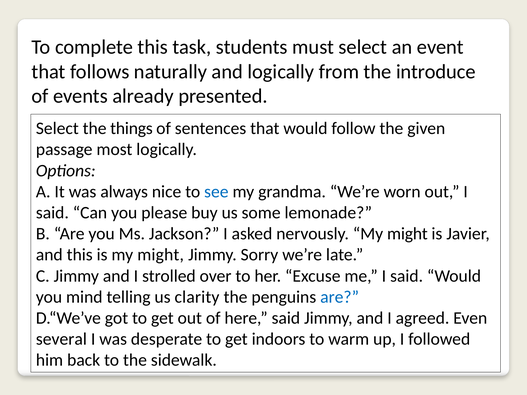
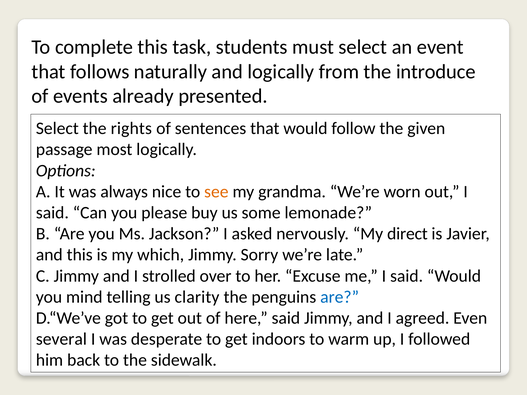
things: things -> rights (131, 129)
see colour: blue -> orange (216, 192)
nervously My might: might -> direct (407, 234)
is my might: might -> which (161, 255)
